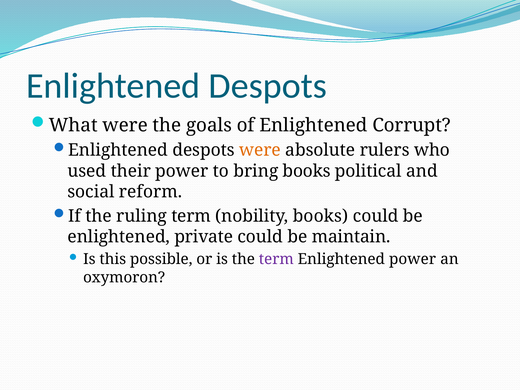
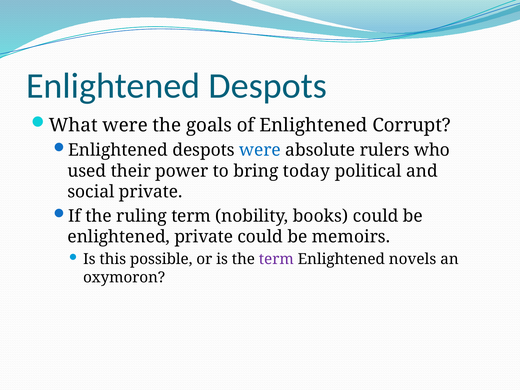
were colour: orange -> blue (260, 150)
bring books: books -> today (306, 171)
social reform: reform -> private (151, 192)
maintain: maintain -> memoirs (351, 237)
Enlightened power: power -> novels (413, 259)
